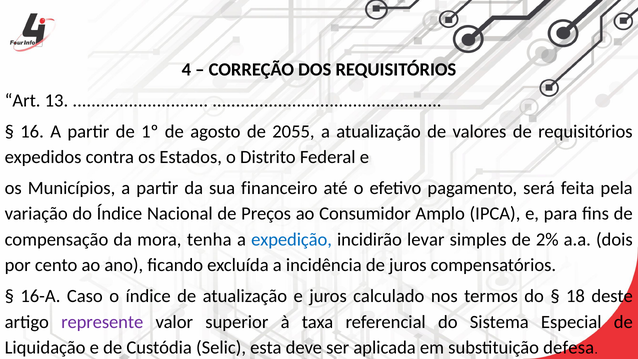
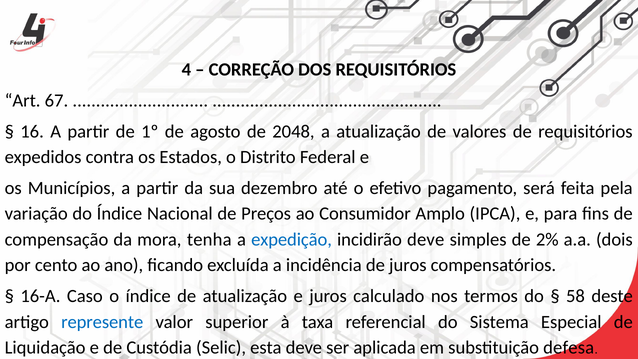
13: 13 -> 67 (56, 100)
2055: 2055 -> 2048 (293, 131)
financeiro: financeiro -> dezembro (279, 188)
incidirão levar: levar -> deve (426, 239)
18: 18 -> 58 (575, 296)
represente colour: purple -> blue (102, 322)
